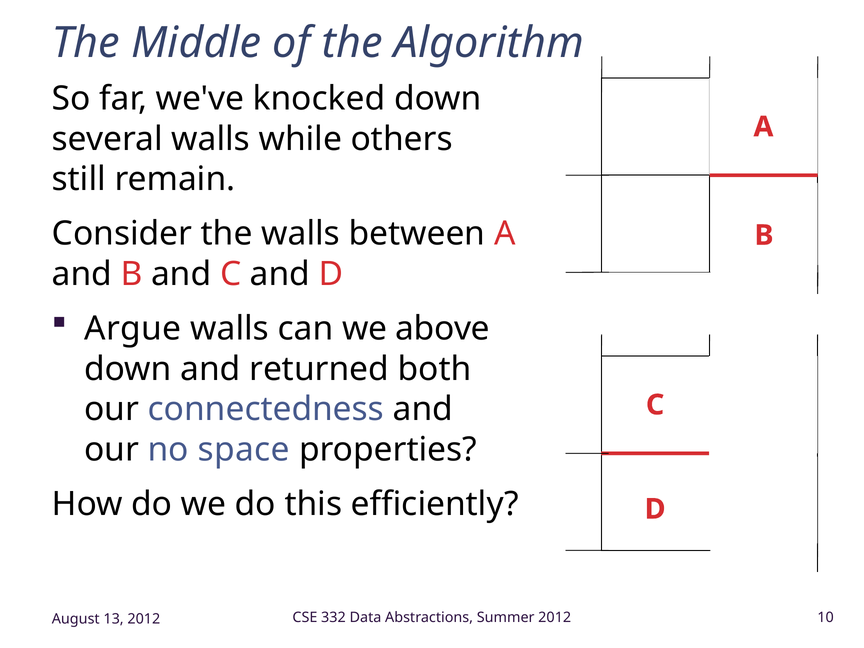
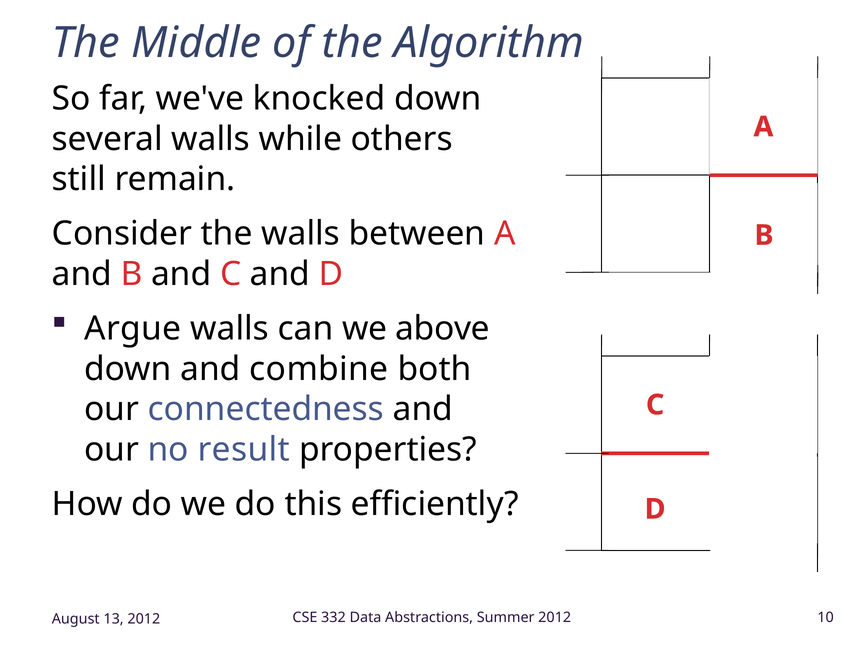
returned: returned -> combine (319, 369)
space: space -> result (244, 449)
